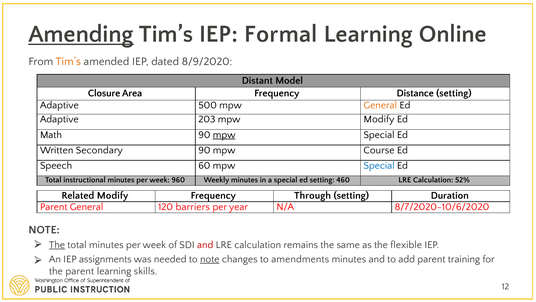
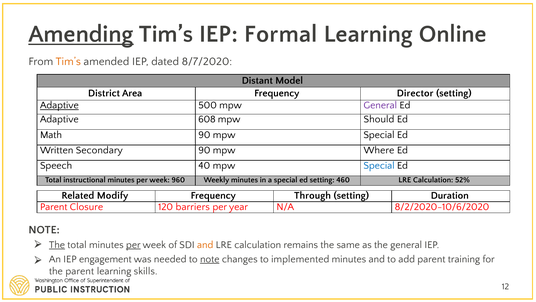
8/9/2020: 8/9/2020 -> 8/7/2020 (207, 61)
Closure: Closure -> District (104, 93)
Distance: Distance -> Director (415, 93)
Adaptive underline: none -> present (59, 105)
General colour: orange -> purple (380, 105)
203: 203 -> 608 (207, 119)
mpw Modify: Modify -> Should (379, 119)
mpw underline: present -> none (224, 135)
Course: Course -> Where (379, 150)
60: 60 -> 40 (204, 165)
Parent General: General -> Closure (86, 206)
8/7/2020-10/6/2020: 8/7/2020-10/6/2020 -> 8/2/2020-10/6/2020 (442, 206)
per underline: none -> present (133, 244)
and colour: red -> orange (205, 244)
the flexible: flexible -> general (406, 244)
assignments: assignments -> engagement (105, 259)
amendments: amendments -> implemented (300, 259)
